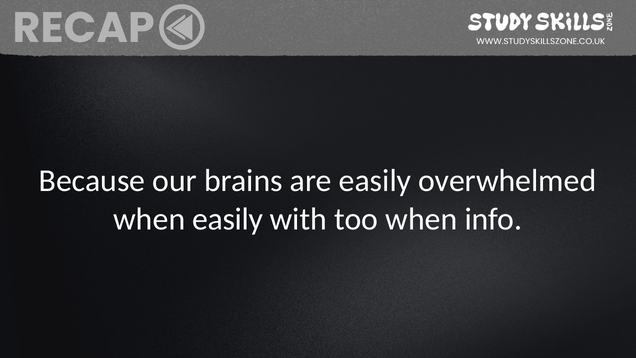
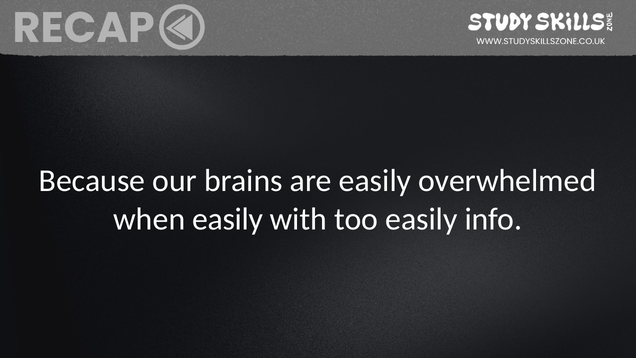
too when: when -> easily (421, 219)
